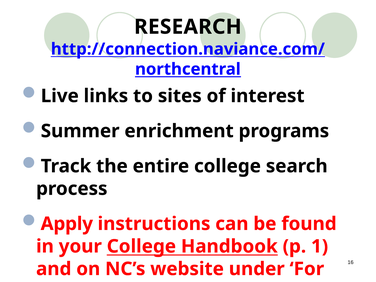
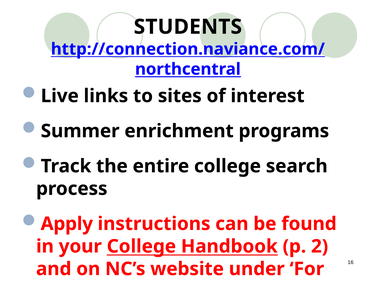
RESEARCH: RESEARCH -> STUDENTS (188, 27)
1: 1 -> 2 (320, 246)
